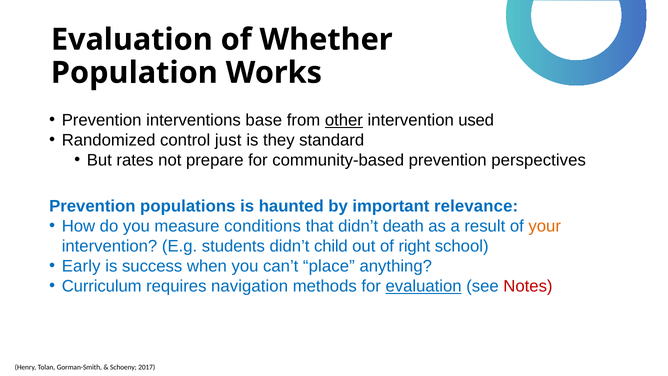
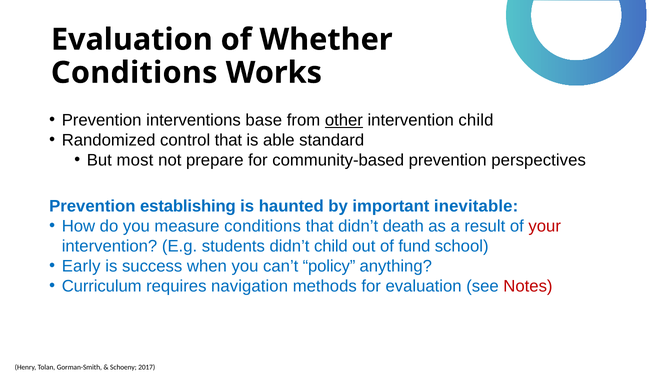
Population: Population -> Conditions (134, 73)
intervention used: used -> child (476, 120)
control just: just -> that (228, 140)
they: they -> able (279, 140)
rates: rates -> most (135, 160)
populations: populations -> establishing (188, 206)
relevance: relevance -> inevitable (476, 206)
your colour: orange -> red (545, 226)
right: right -> fund (414, 246)
place: place -> policy (329, 266)
evaluation underline: present -> none (424, 286)
